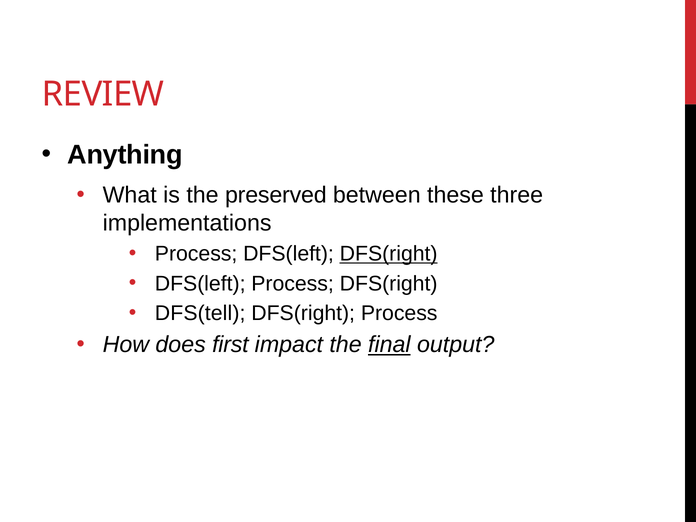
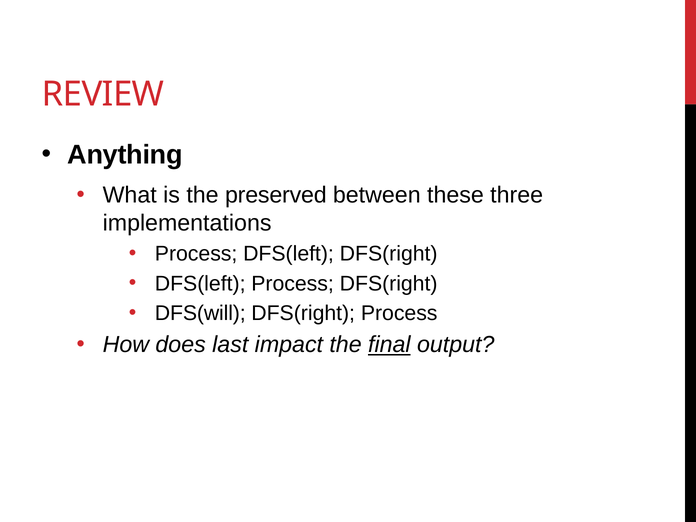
DFS(right underline: present -> none (389, 254)
DFS(tell: DFS(tell -> DFS(will (200, 313)
first: first -> last (230, 345)
